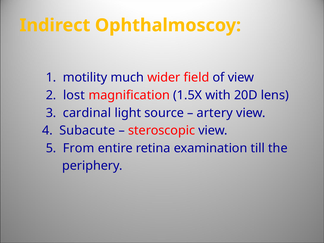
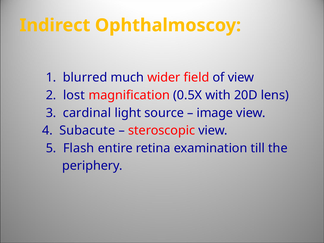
motility: motility -> blurred (85, 78)
1.5X: 1.5X -> 0.5X (188, 95)
artery: artery -> image (215, 113)
From: From -> Flash (79, 148)
